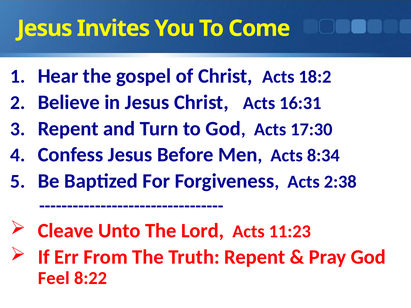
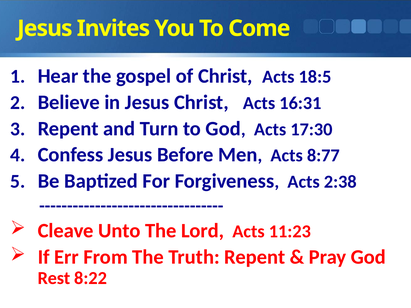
18:2: 18:2 -> 18:5 (315, 77)
8:34: 8:34 -> 8:77 (323, 156)
Feel: Feel -> Rest (54, 278)
